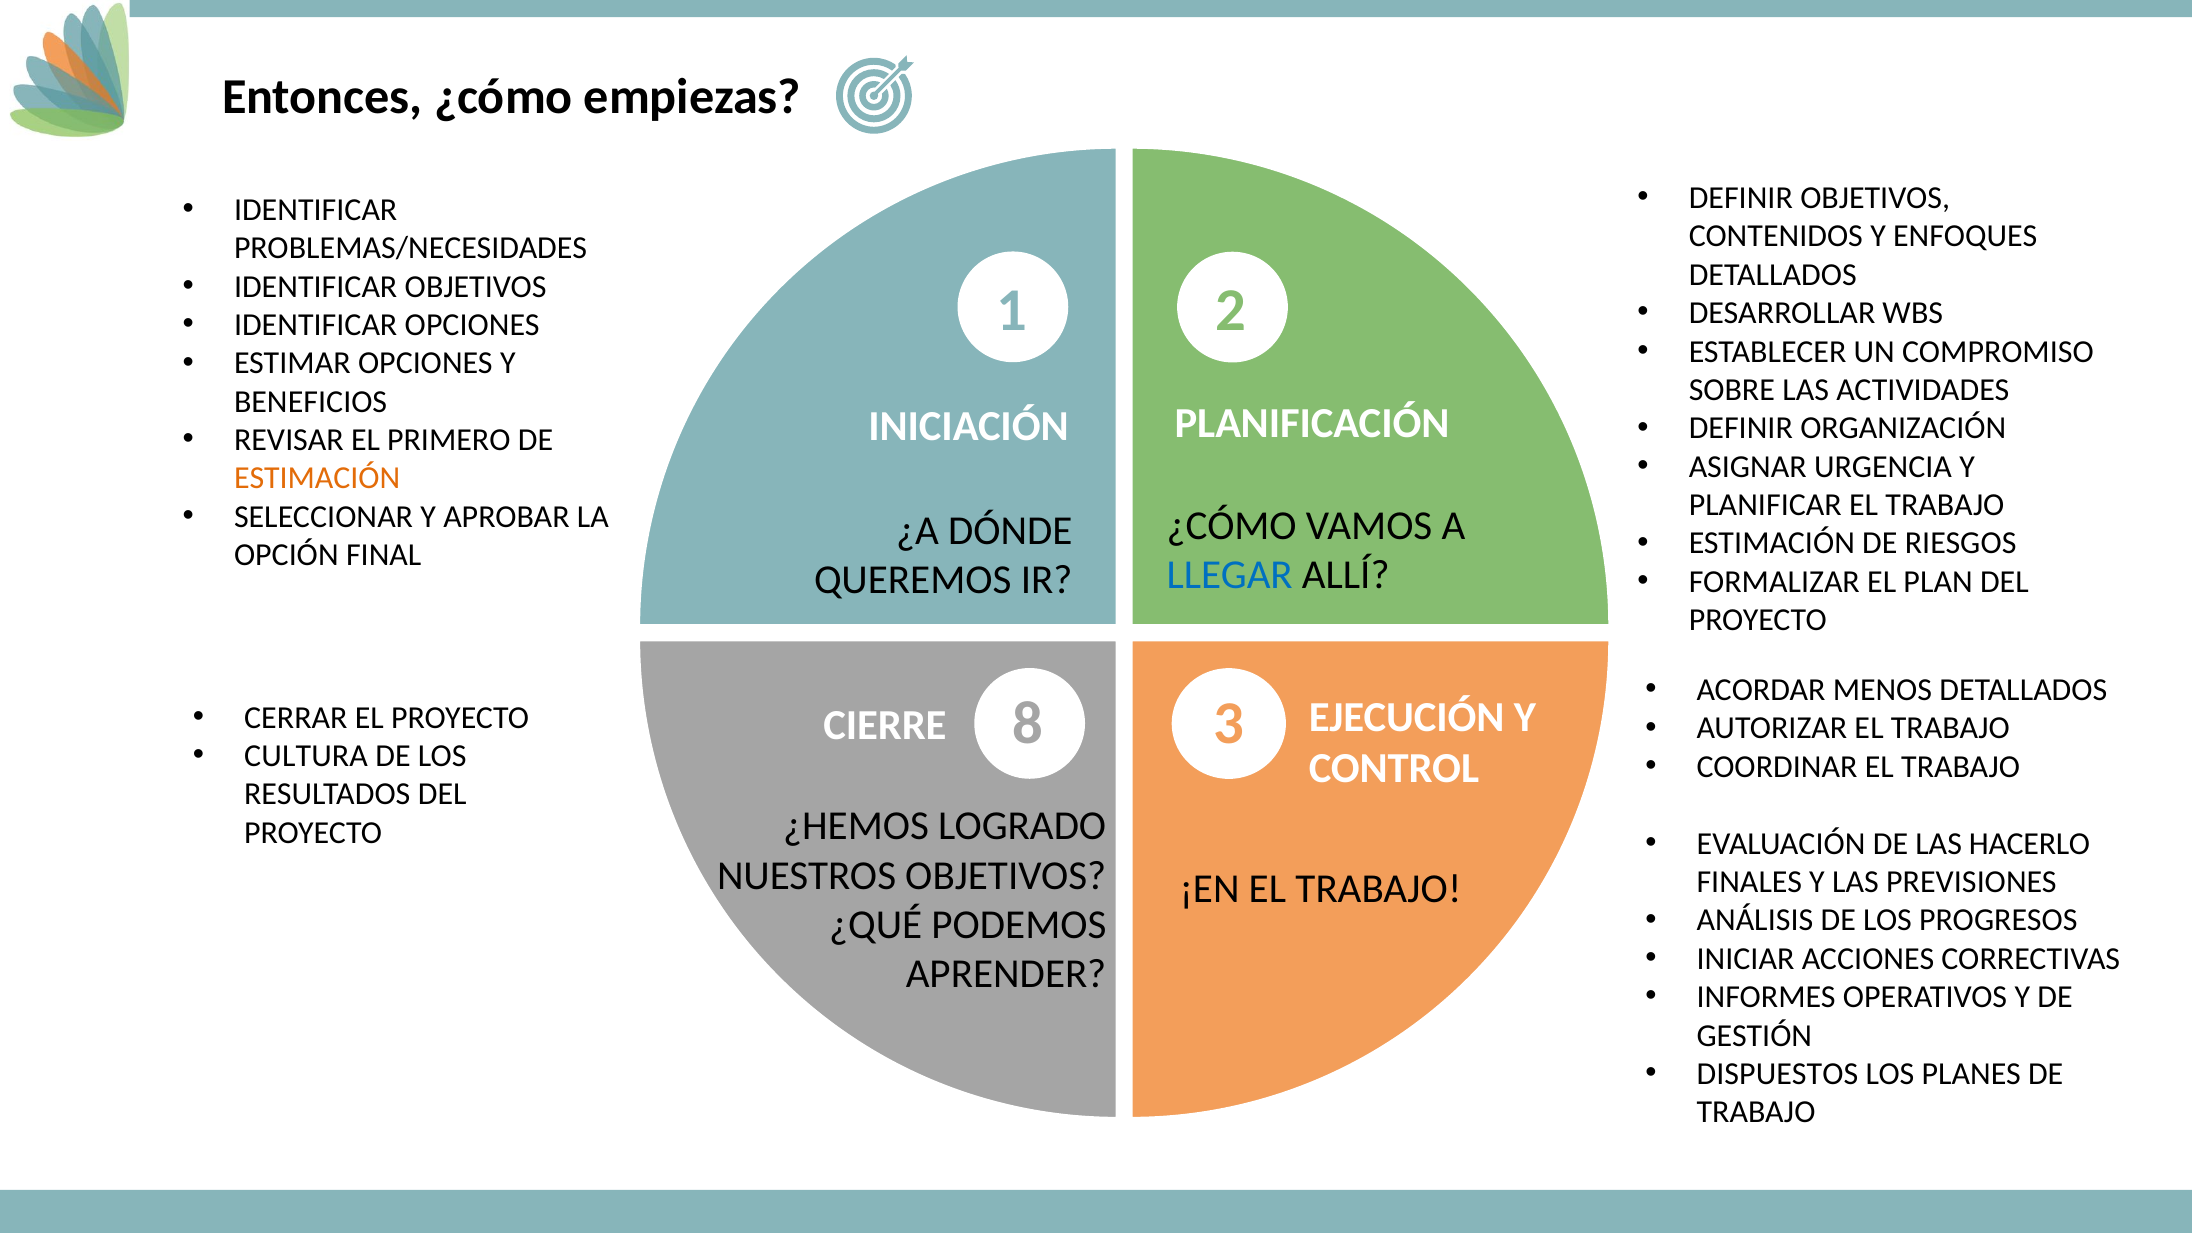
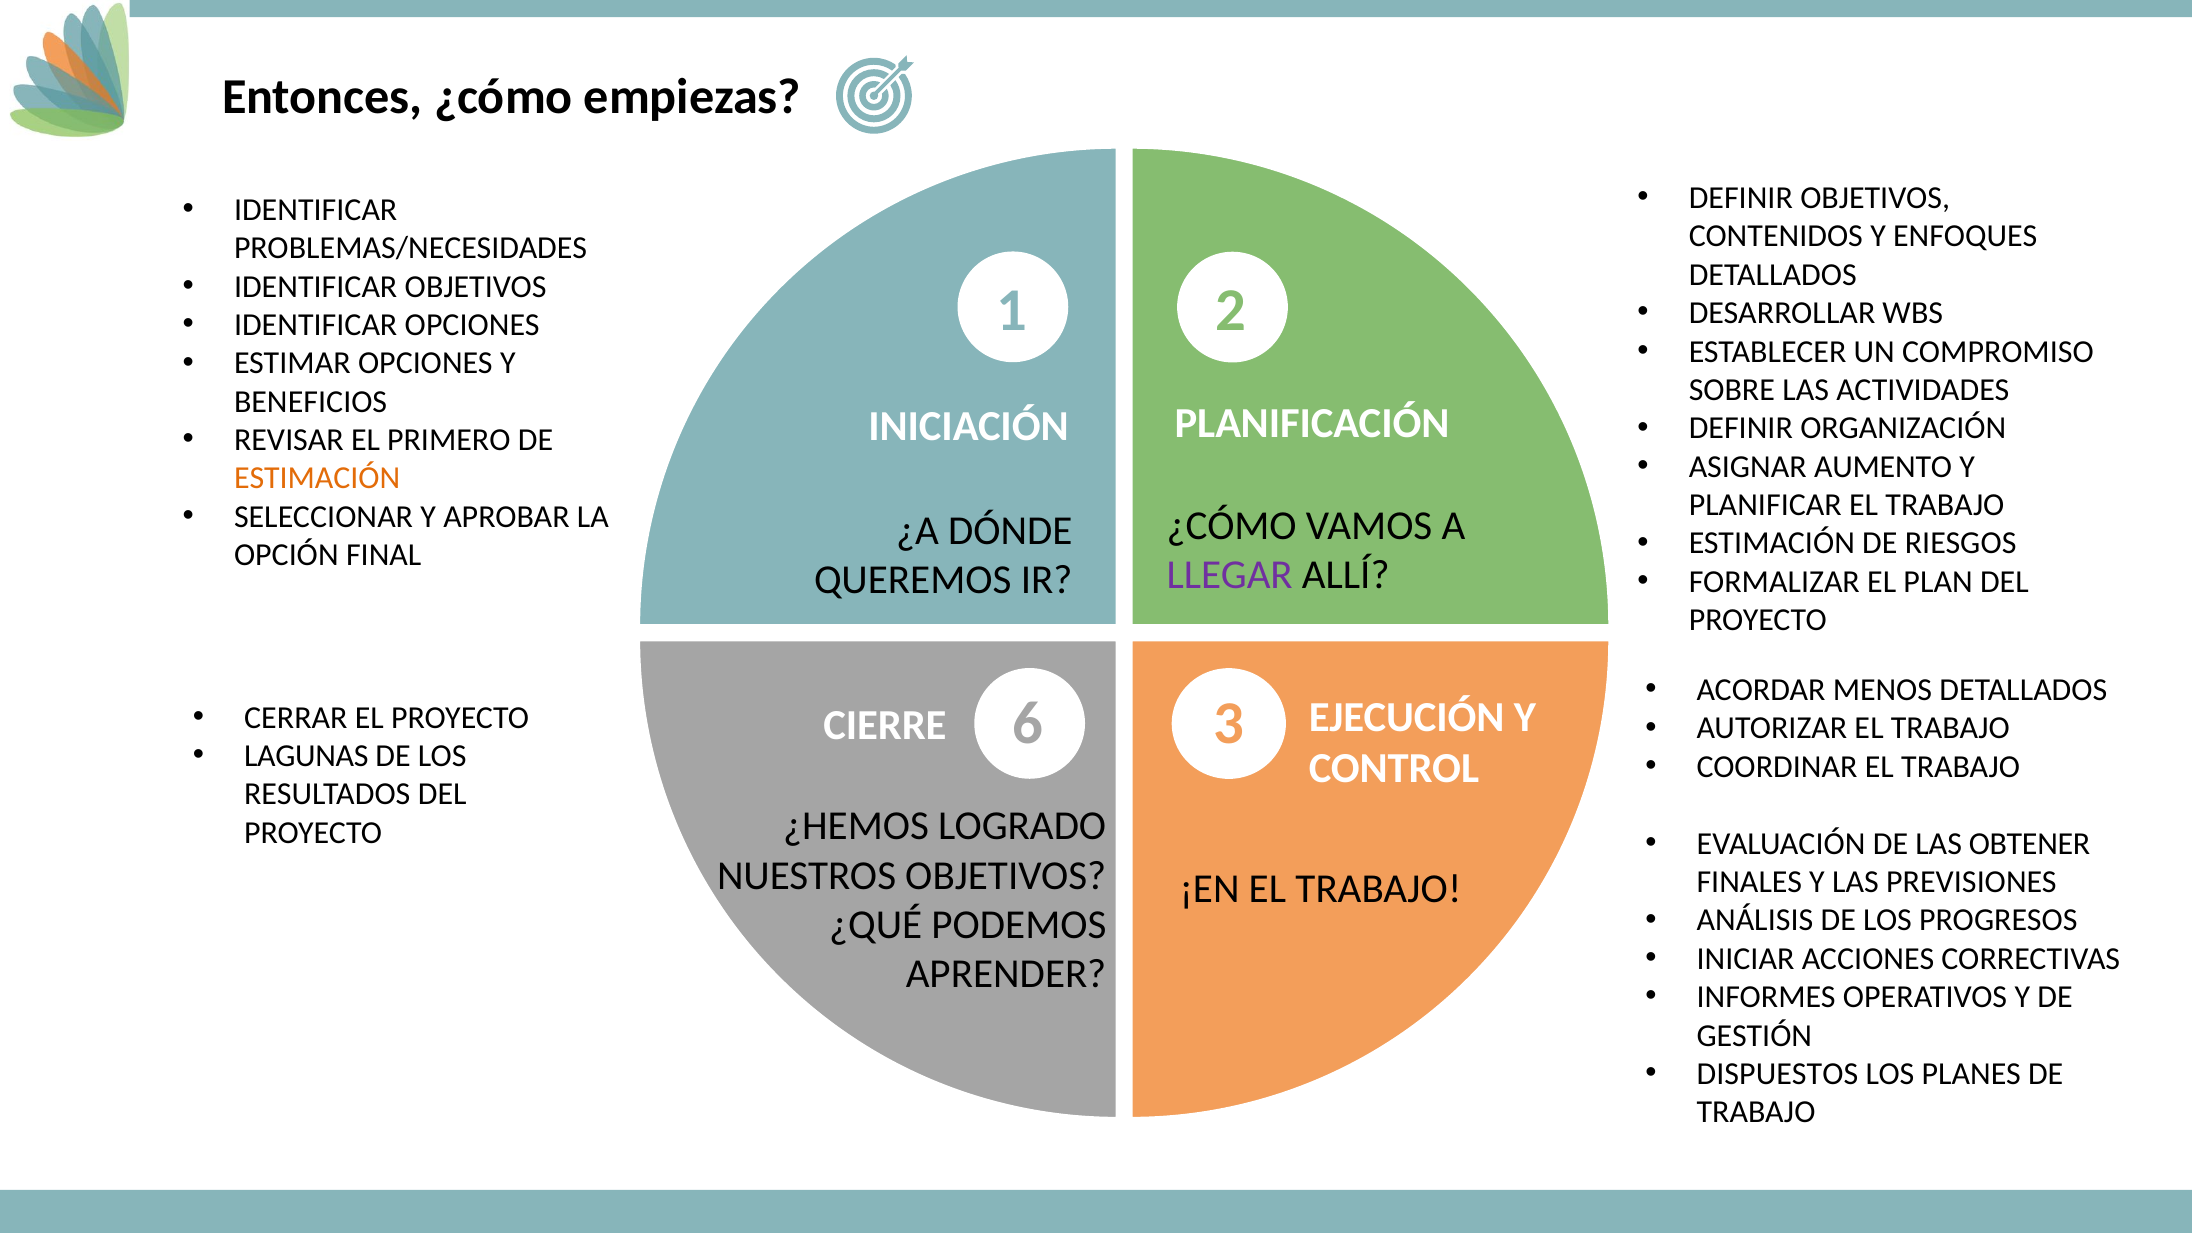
URGENCIA: URGENCIA -> AUMENTO (1883, 467)
LLEGAR colour: blue -> purple (1230, 575)
8: 8 -> 6 (1028, 724)
CULTURA: CULTURA -> LAGUNAS (306, 756)
HACERLO: HACERLO -> OBTENER (2030, 844)
